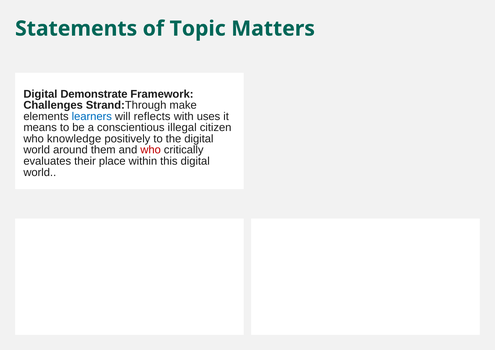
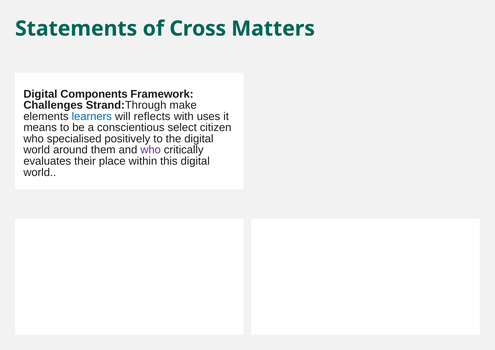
Topic: Topic -> Cross (198, 29)
Demonstrate: Demonstrate -> Components (94, 94)
illegal: illegal -> select (182, 128)
knowledge: knowledge -> specialised (74, 139)
who colour: red -> purple (151, 150)
